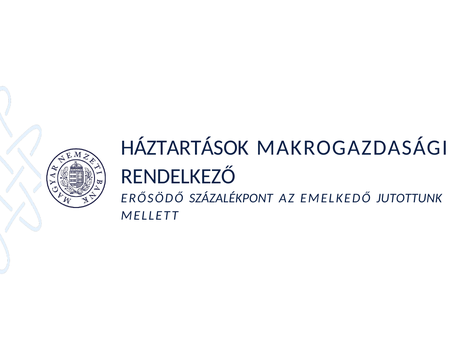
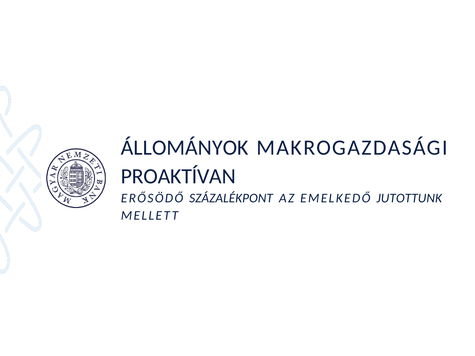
HÁZTARTÁSOK: HÁZTARTÁSOK -> ÁLLOMÁNYOK (185, 148)
RENDELKEZŐ: RENDELKEZŐ -> PROAKTÍVAN (178, 176)
